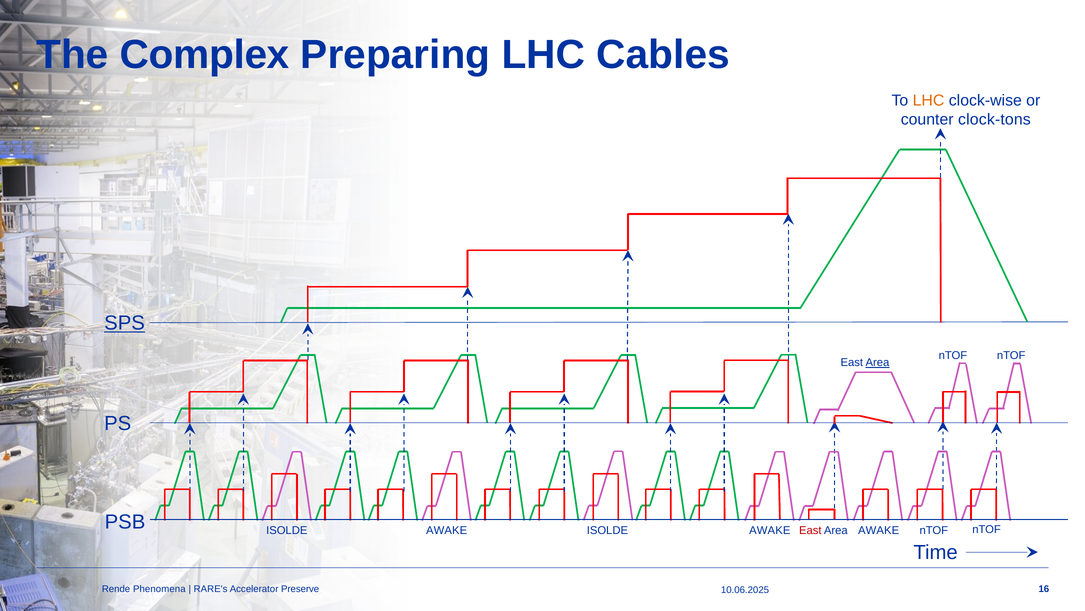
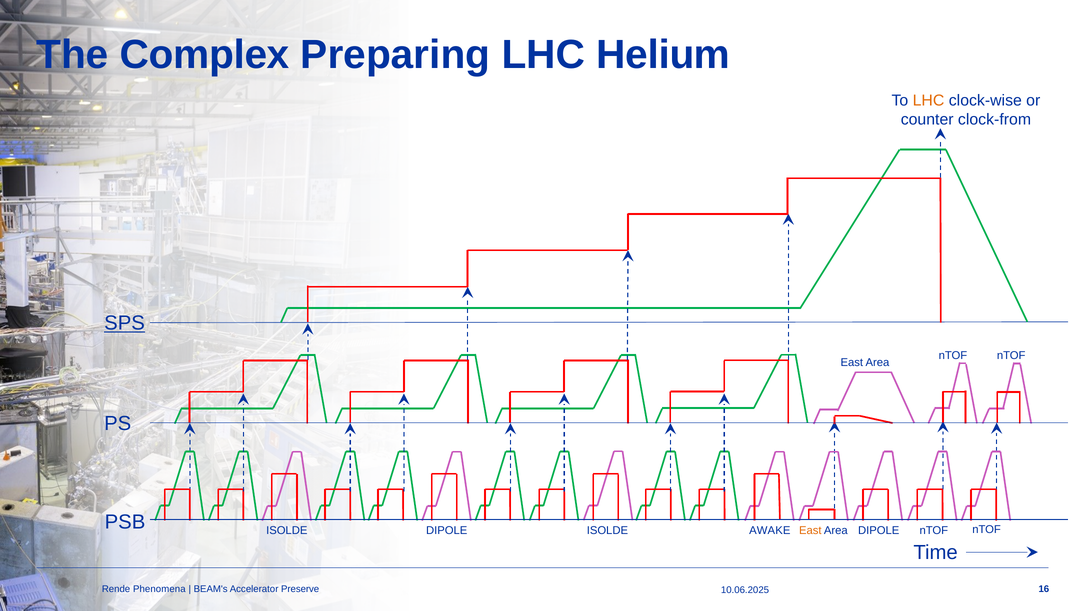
Cables: Cables -> Helium (663, 55)
clock-tons: clock-tons -> clock-from (995, 120)
Area underline: present -> none (877, 362)
AWAKE: AWAKE -> DIPOLE (447, 530)
East colour: red -> orange (810, 530)
Area AWAKE: AWAKE -> DIPOLE (879, 530)
RARE's: RARE's -> BEAM's (211, 589)
